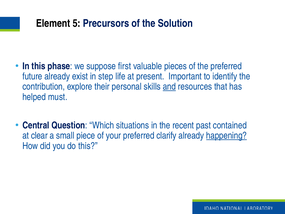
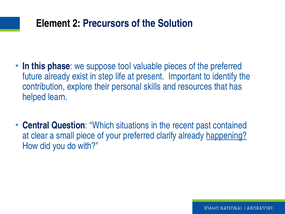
5: 5 -> 2 (77, 23)
first: first -> tool (125, 66)
and underline: present -> none (169, 87)
must: must -> learn (58, 97)
do this: this -> with (88, 146)
